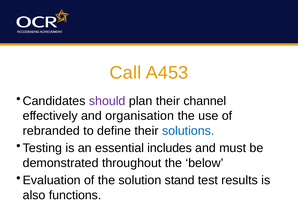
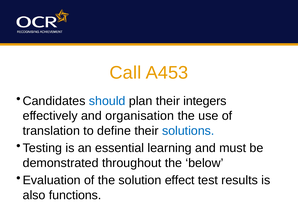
should colour: purple -> blue (107, 101)
channel: channel -> integers (205, 101)
rebranded: rebranded -> translation (51, 131)
includes: includes -> learning (170, 148)
stand: stand -> effect (180, 181)
